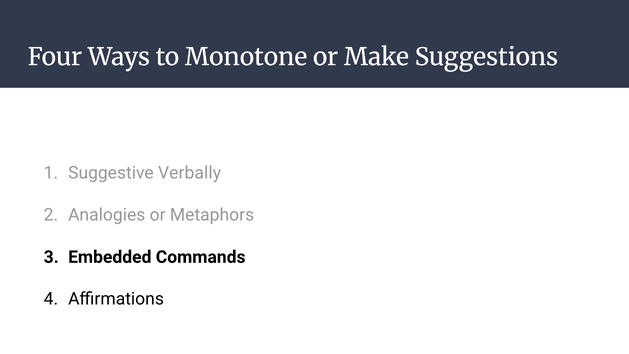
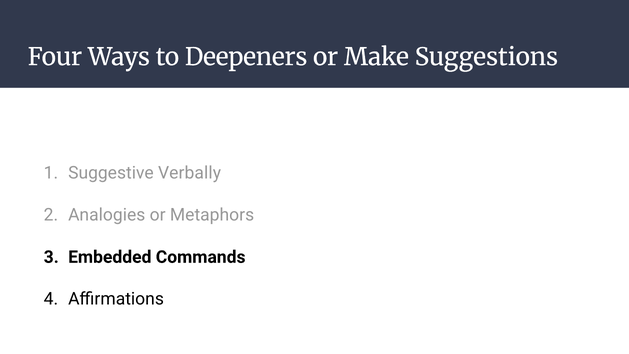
Monotone: Monotone -> Deepeners (246, 57)
